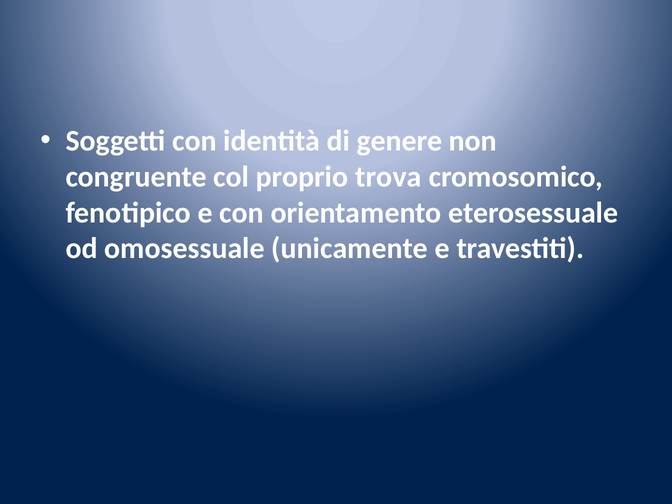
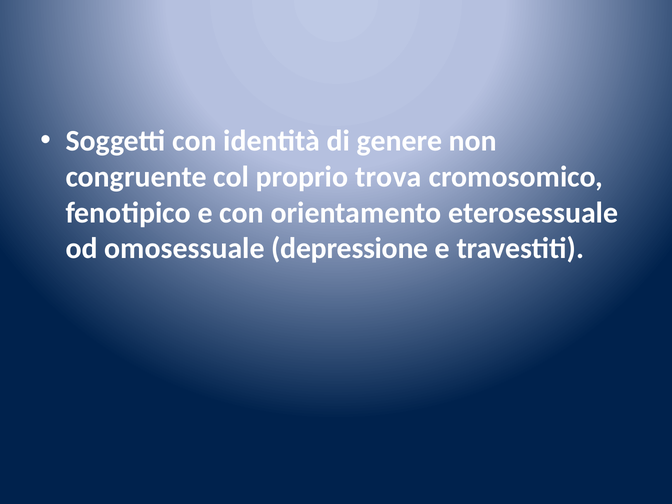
unicamente: unicamente -> depressione (350, 249)
